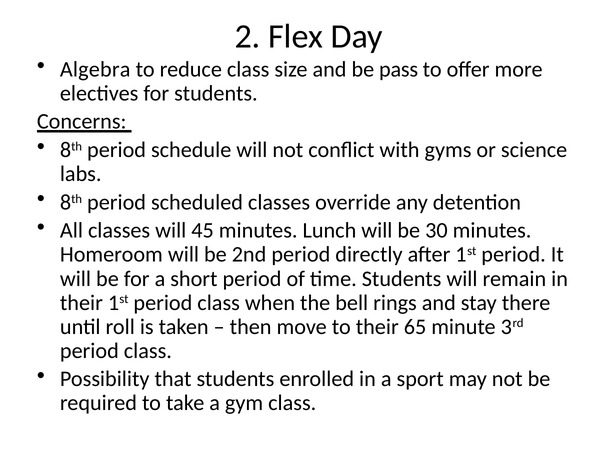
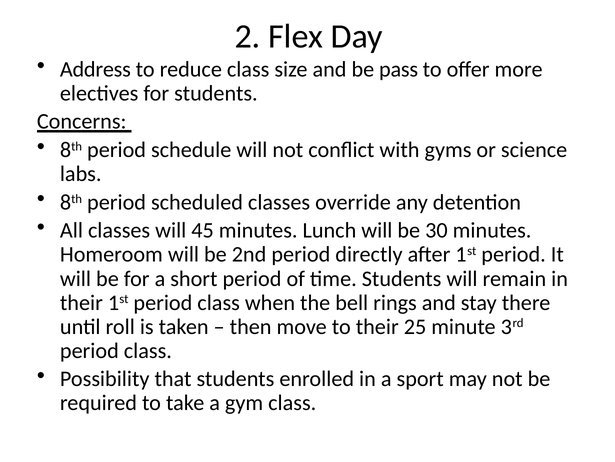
Algebra: Algebra -> Address (95, 69)
65: 65 -> 25 (415, 326)
